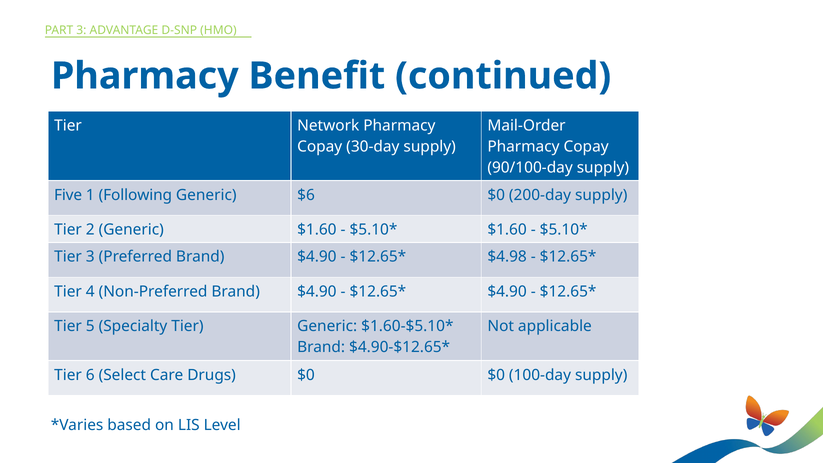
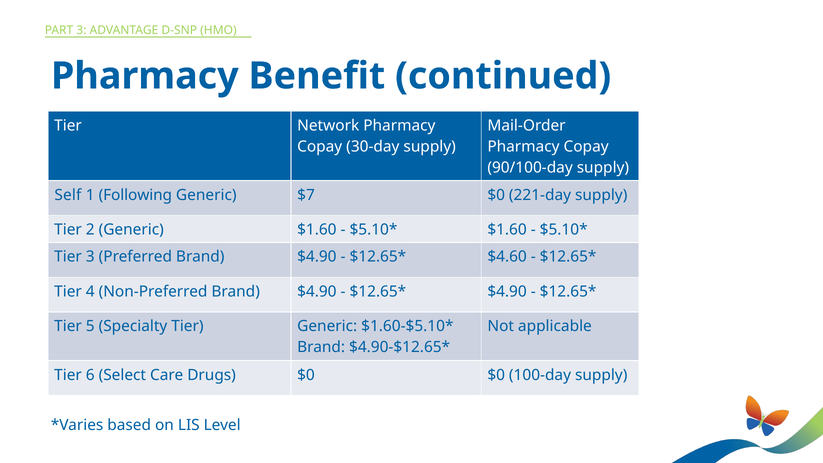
Five: Five -> Self (68, 195)
$6: $6 -> $7 (306, 195)
200-day: 200-day -> 221-day (540, 195)
$4.98: $4.98 -> $4.60 (507, 257)
